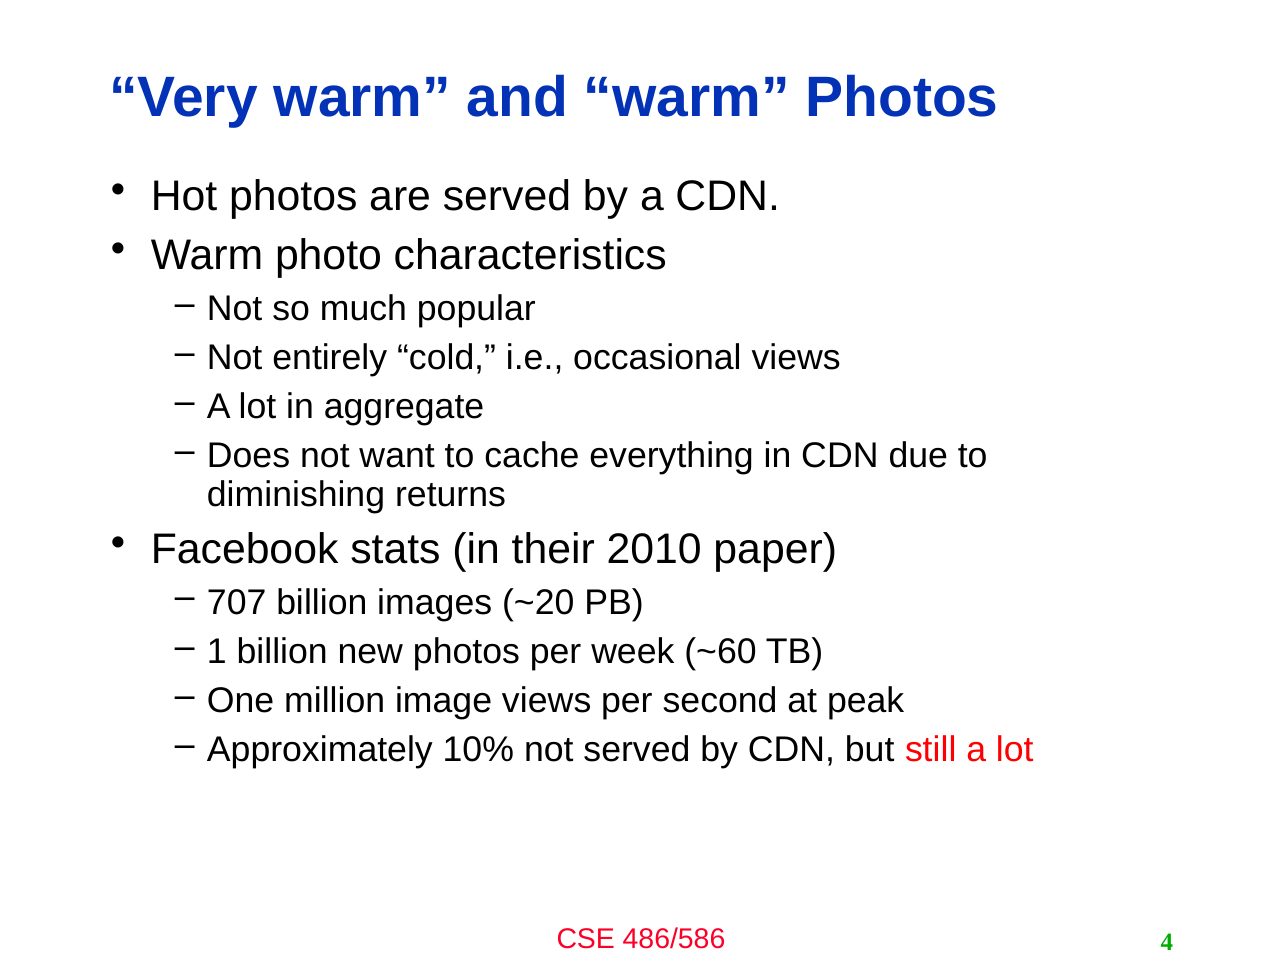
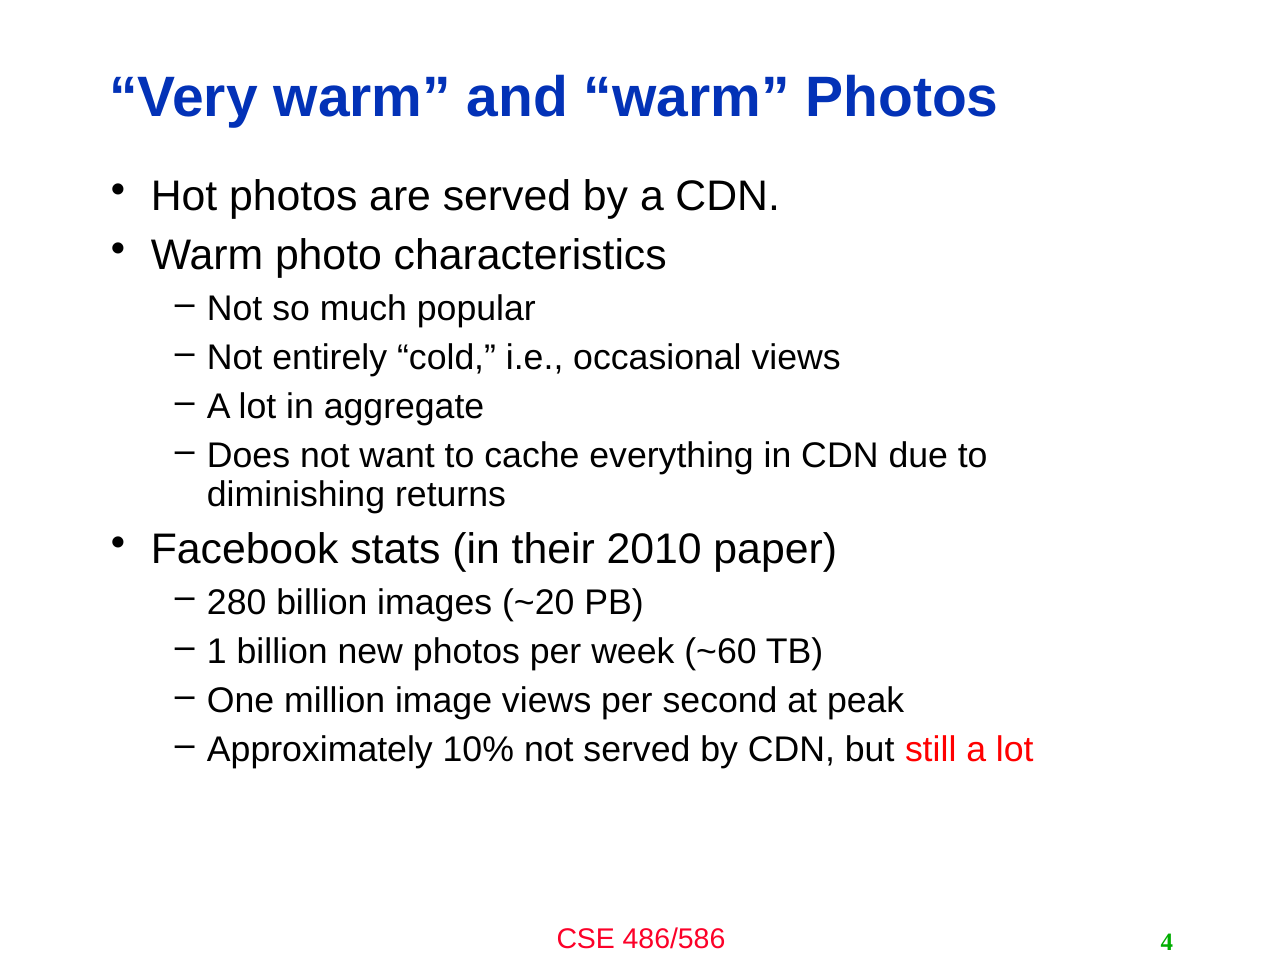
707: 707 -> 280 (237, 603)
